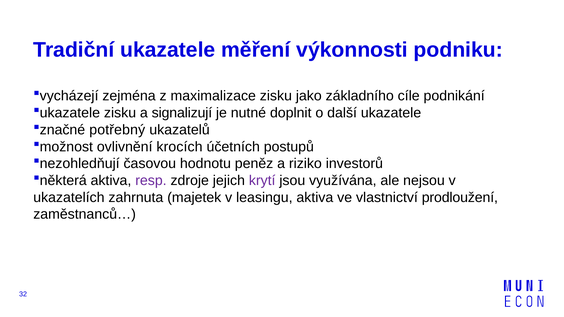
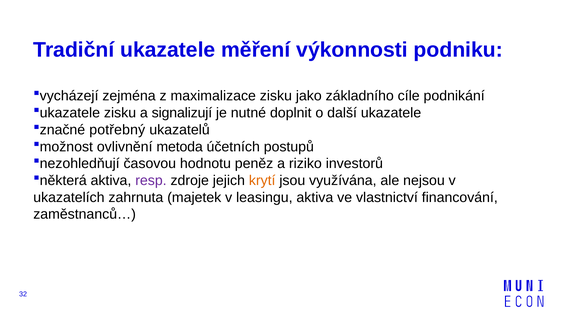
krocích: krocích -> metoda (180, 147)
krytí colour: purple -> orange (262, 181)
prodloužení: prodloužení -> financování (460, 198)
